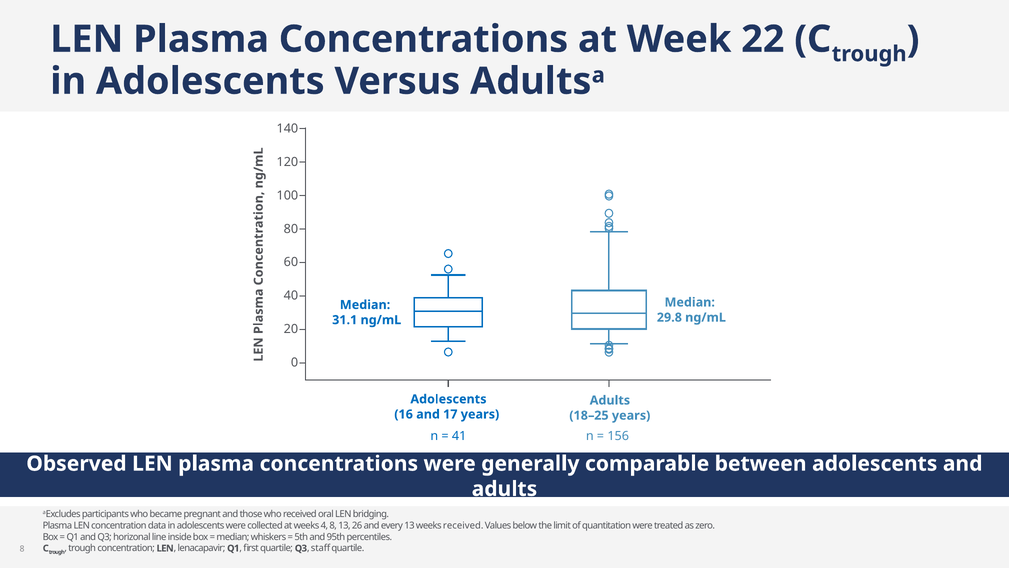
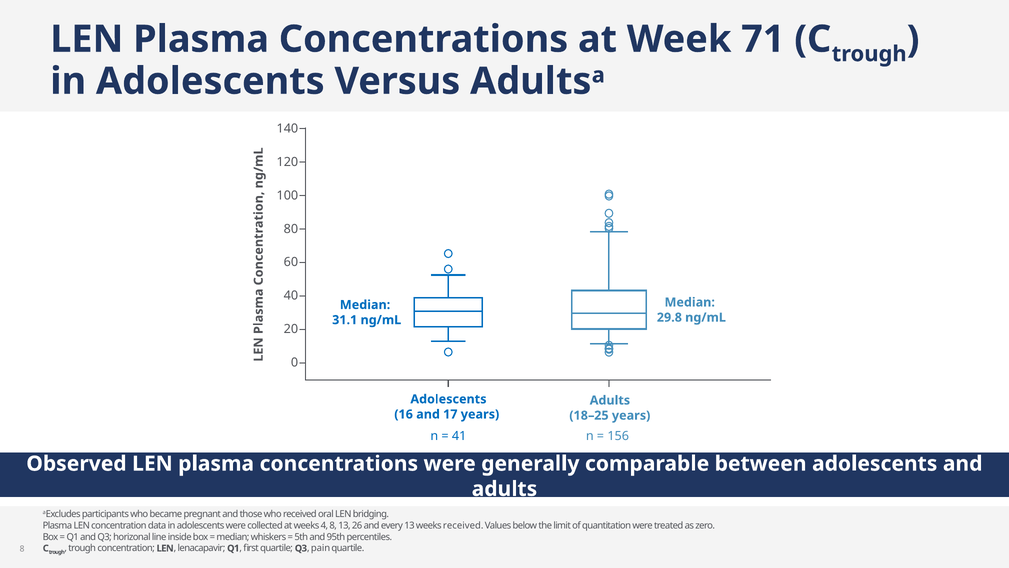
22: 22 -> 71 (763, 39)
staff: staff -> pain (321, 548)
